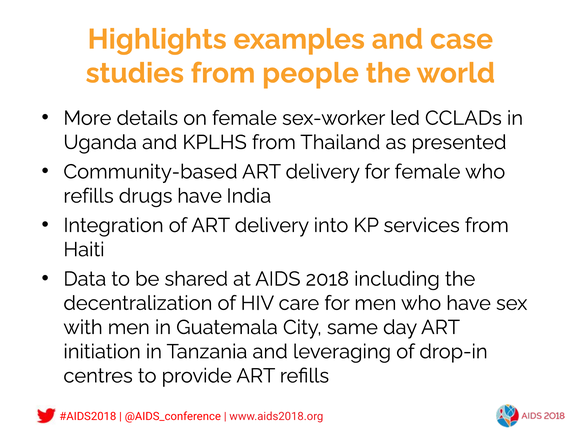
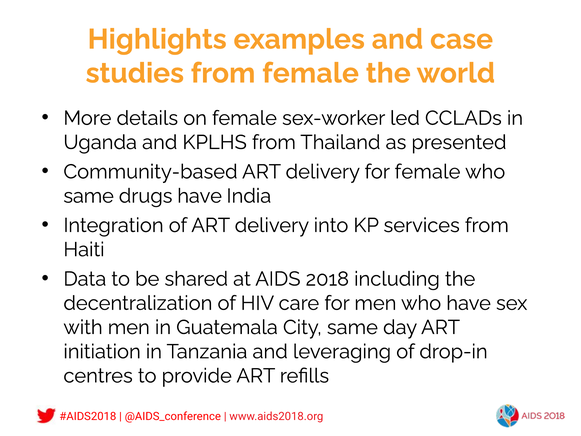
from people: people -> female (311, 73)
refills: refills -> same (89, 196)
